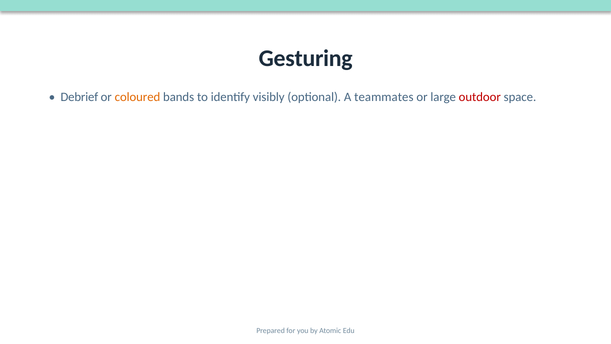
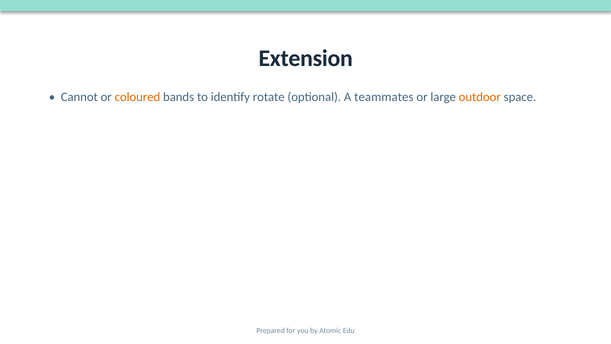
Gesturing: Gesturing -> Extension (306, 58)
Debrief: Debrief -> Cannot (79, 97)
visibly: visibly -> rotate (269, 97)
outdoor colour: red -> orange (480, 97)
